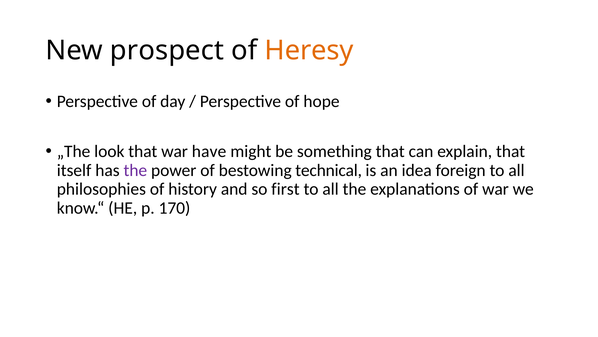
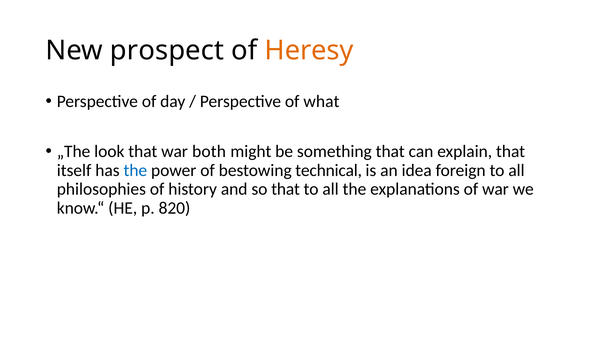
hope: hope -> what (321, 101)
have: have -> both (209, 151)
the colour: purple -> blue (135, 170)
so first: first -> that (286, 189)
170: 170 -> 820 (174, 208)
